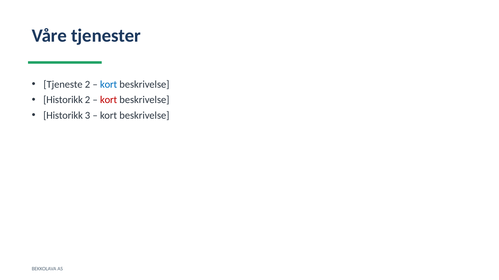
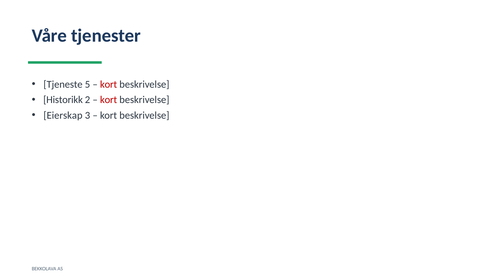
Tjeneste 2: 2 -> 5 (87, 85)
kort colour: blue -> red (109, 85)
Historikk: Historikk -> Eierskap (63, 116)
